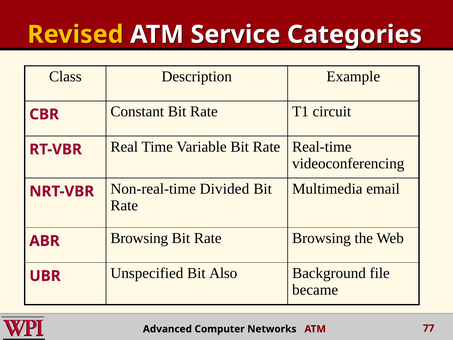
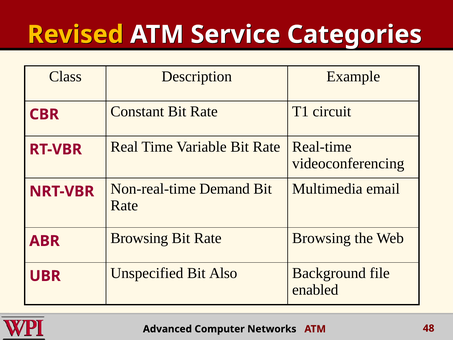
Divided: Divided -> Demand (225, 189)
became: became -> enabled (315, 290)
77: 77 -> 48 (429, 328)
